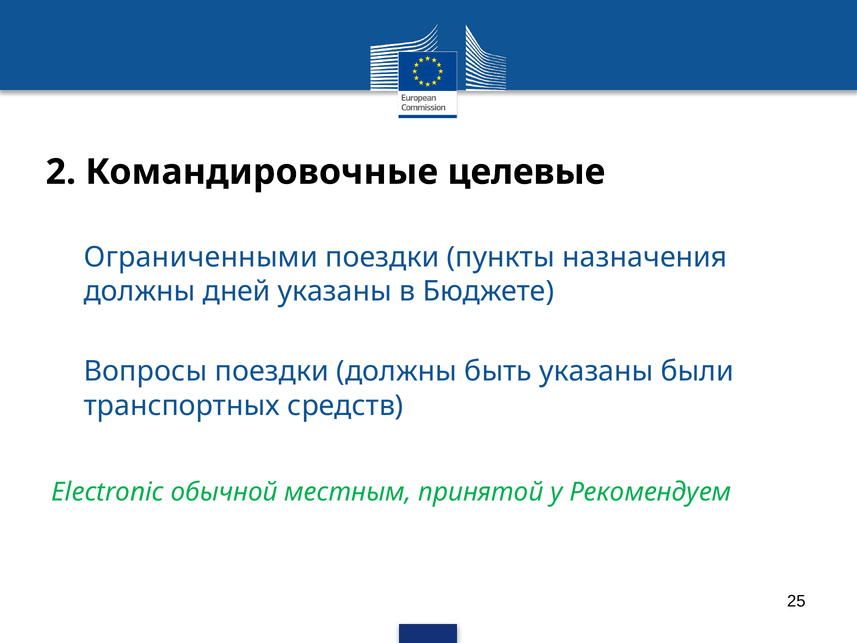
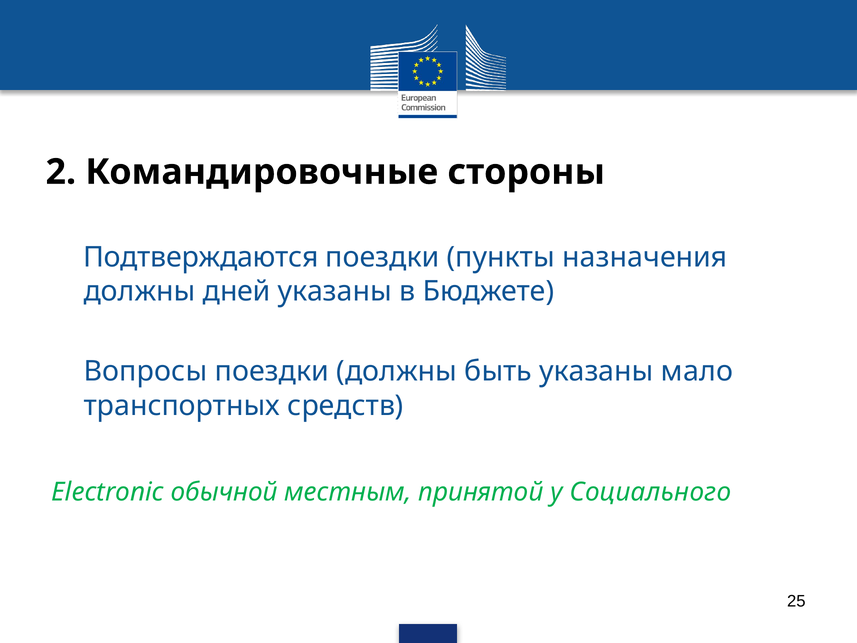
целевые: целевые -> стороны (526, 172)
Ограниченными: Ограниченными -> Подтверждаются (201, 257)
были: были -> мало (697, 371)
Рекомендуем: Рекомендуем -> Социального (650, 492)
